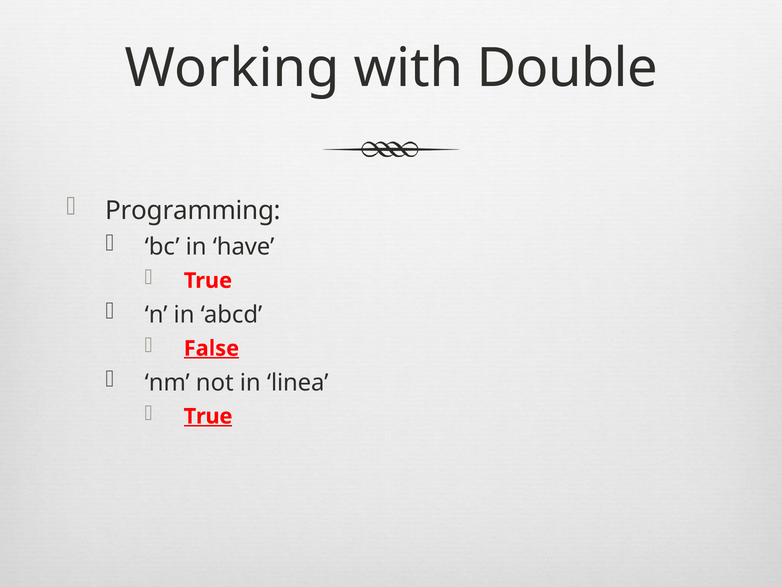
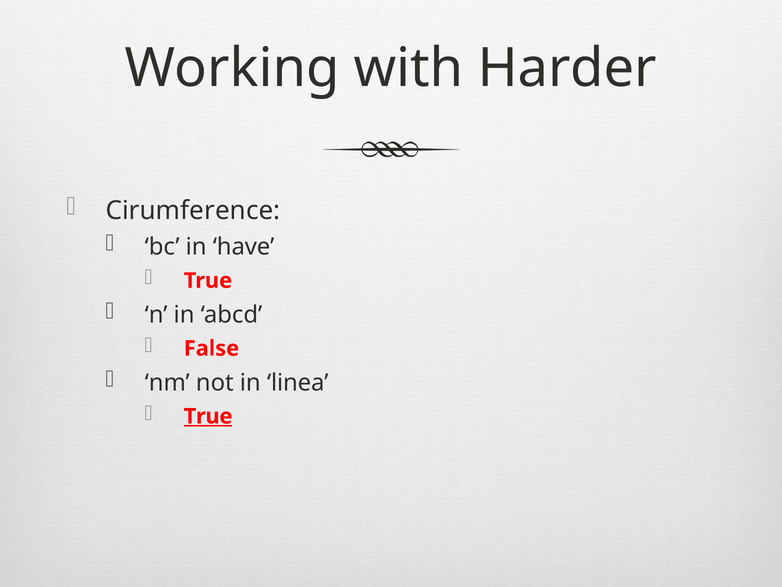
Double: Double -> Harder (567, 68)
Programming: Programming -> Cirumference (193, 210)
False underline: present -> none (211, 348)
